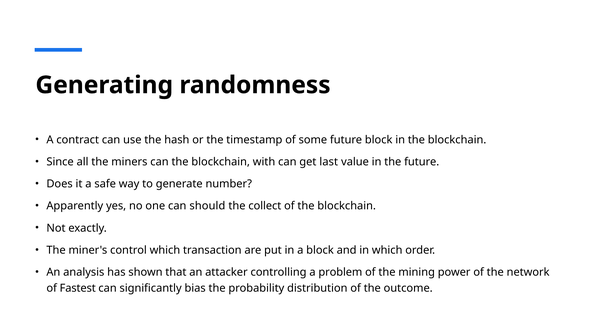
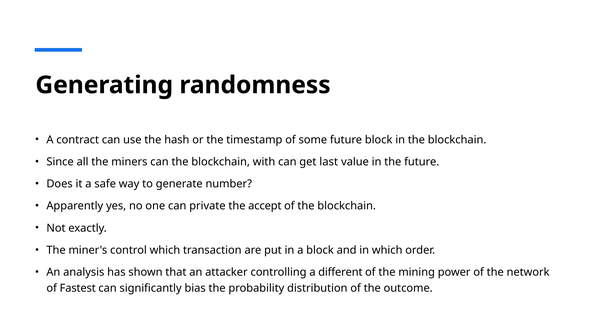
should: should -> private (207, 206)
collect: collect -> accept (265, 206)
problem: problem -> different (340, 272)
